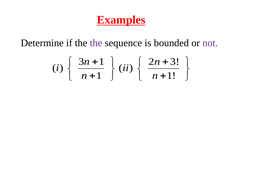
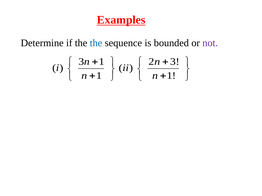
the colour: purple -> blue (96, 43)
